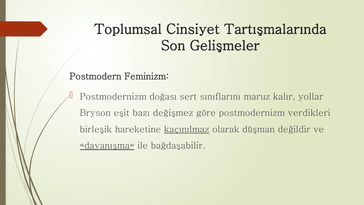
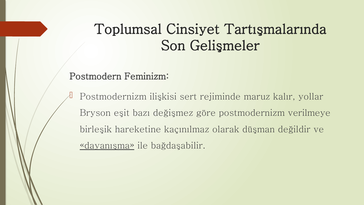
doğası: doğası -> ilişkisi (163, 96)
sınıflarını: sınıflarını -> rejiminde (220, 96)
verdikleri: verdikleri -> verilmeye (309, 113)
kaçınılmaz underline: present -> none (187, 129)
